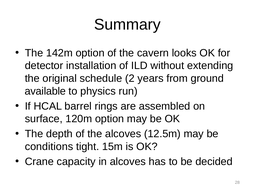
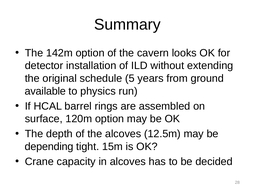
2: 2 -> 5 (130, 79)
conditions: conditions -> depending (49, 147)
